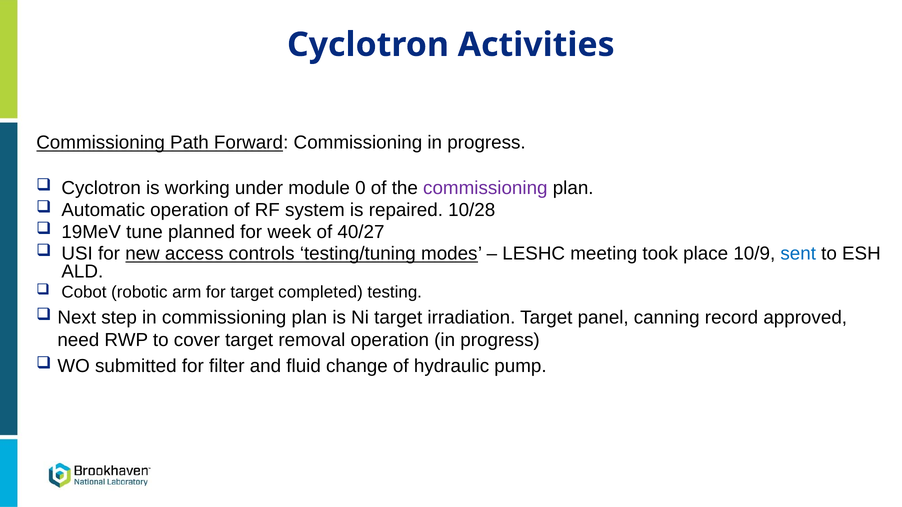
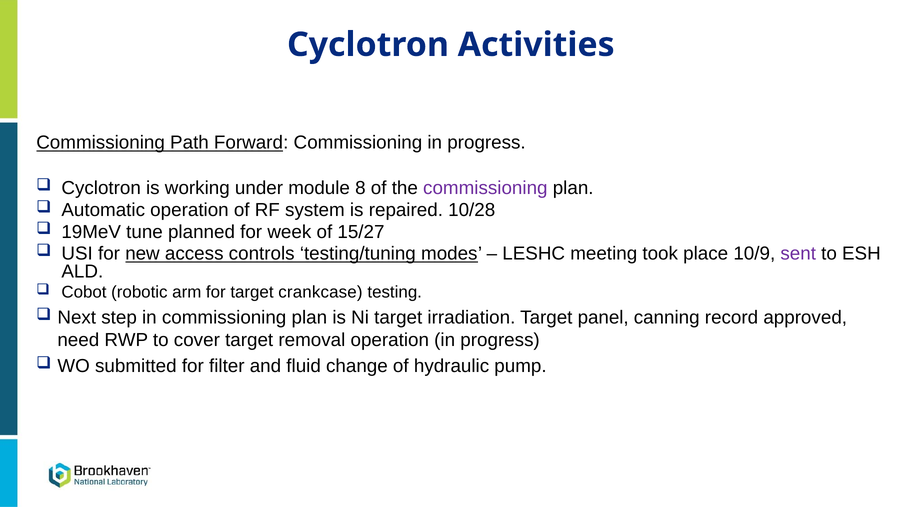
0: 0 -> 8 (360, 188)
40/27: 40/27 -> 15/27 (361, 232)
sent colour: blue -> purple (798, 254)
completed: completed -> crankcase (320, 292)
